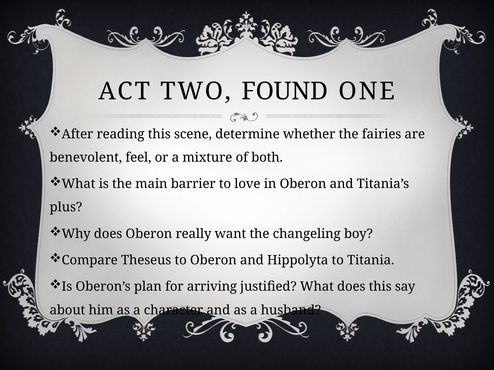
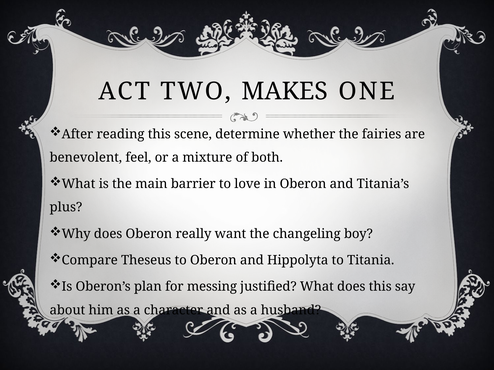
FOUND: FOUND -> MAKES (285, 91)
arriving: arriving -> messing (212, 287)
